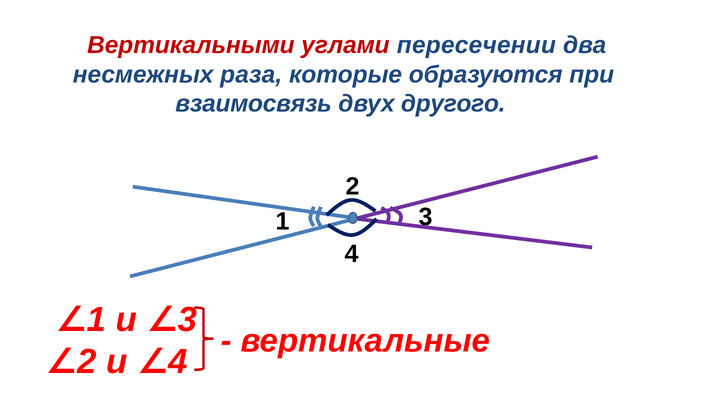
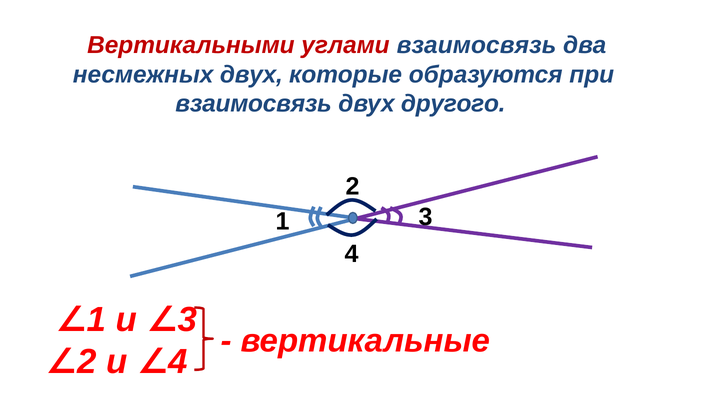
углами пересечении: пересечении -> взаимосвязь (476, 45)
несмежных раза: раза -> двух (251, 75)
